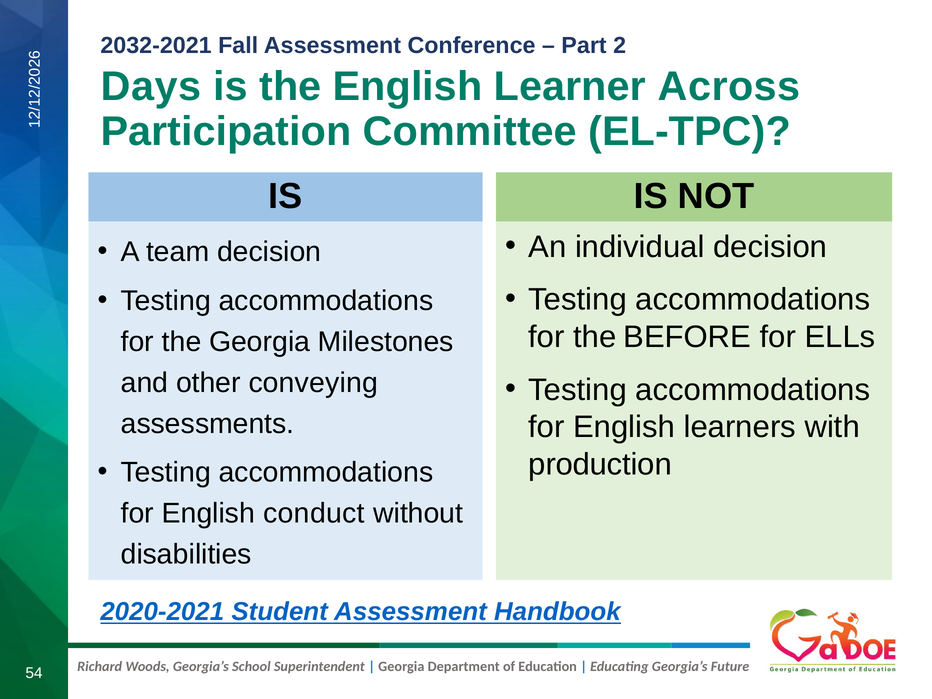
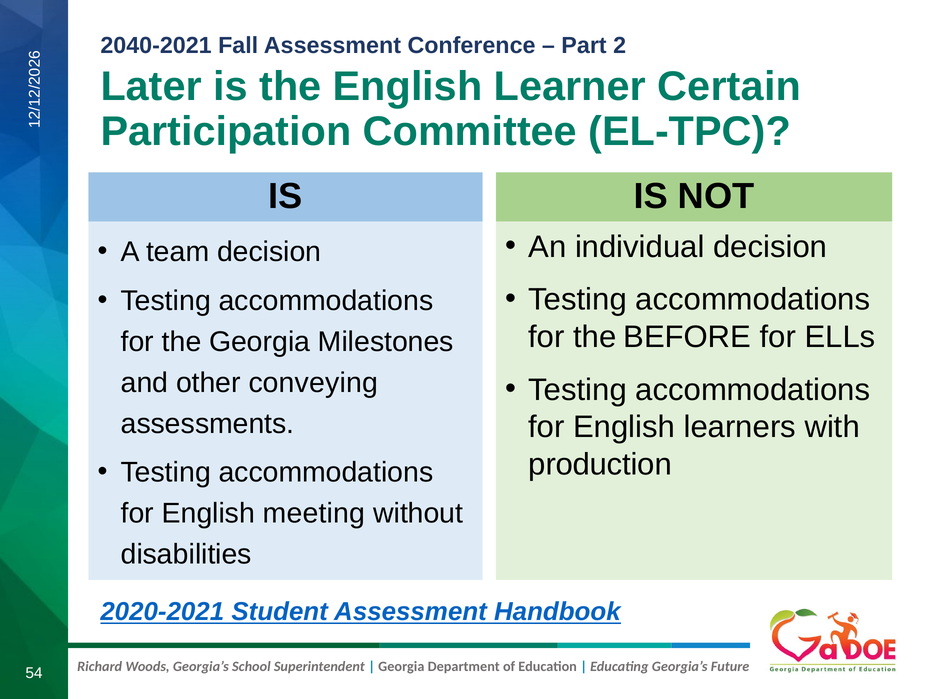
2032-2021: 2032-2021 -> 2040-2021 (156, 46)
Days: Days -> Later (151, 87)
Across: Across -> Certain (729, 87)
conduct: conduct -> meeting (314, 513)
